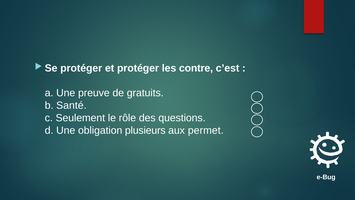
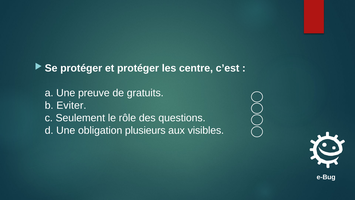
contre: contre -> centre (196, 68)
Santé: Santé -> Eviter (71, 105)
permet: permet -> visibles (206, 130)
